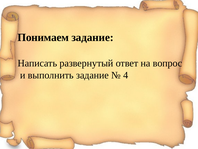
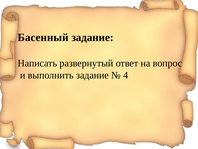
Понимаем: Понимаем -> Басенный (43, 37)
